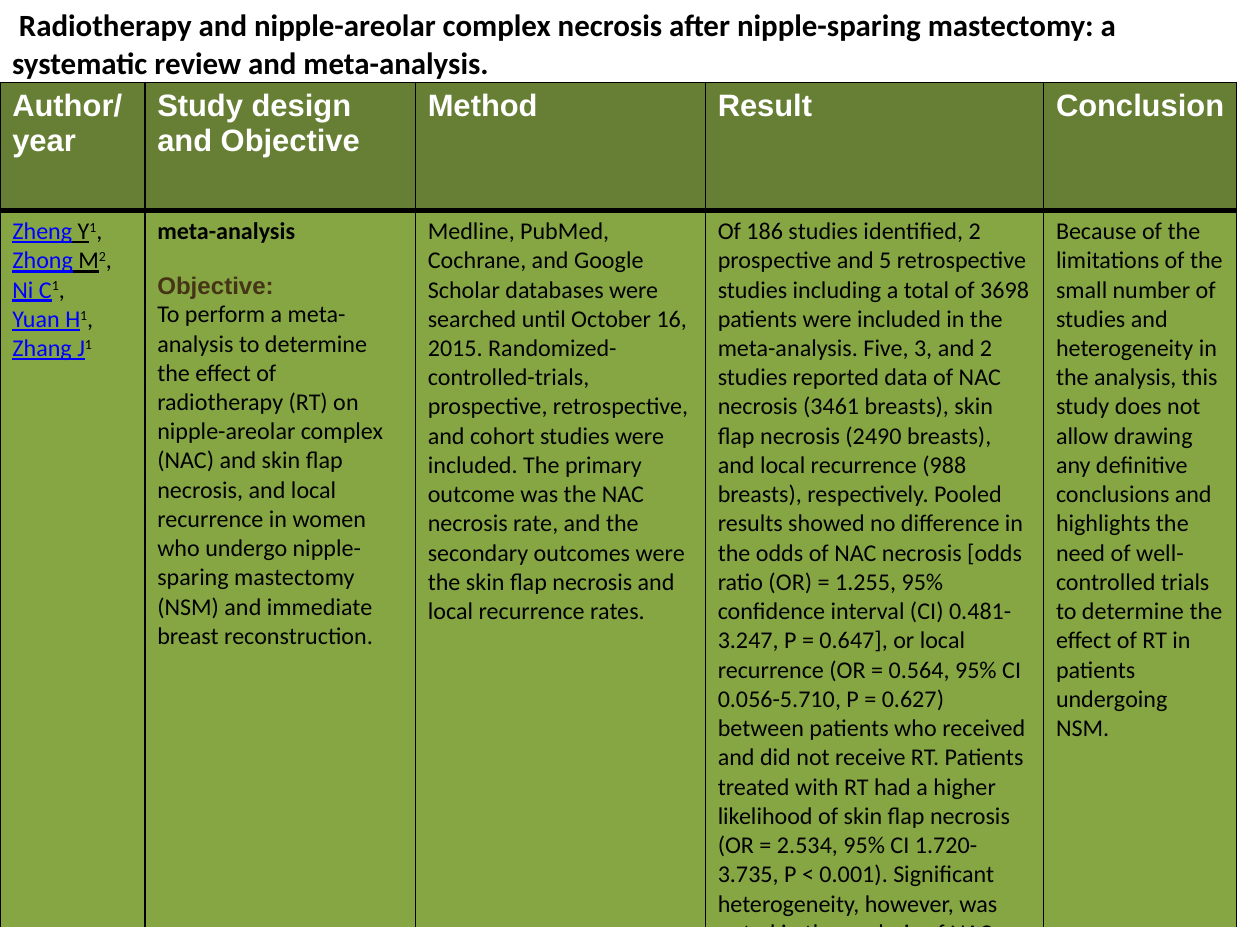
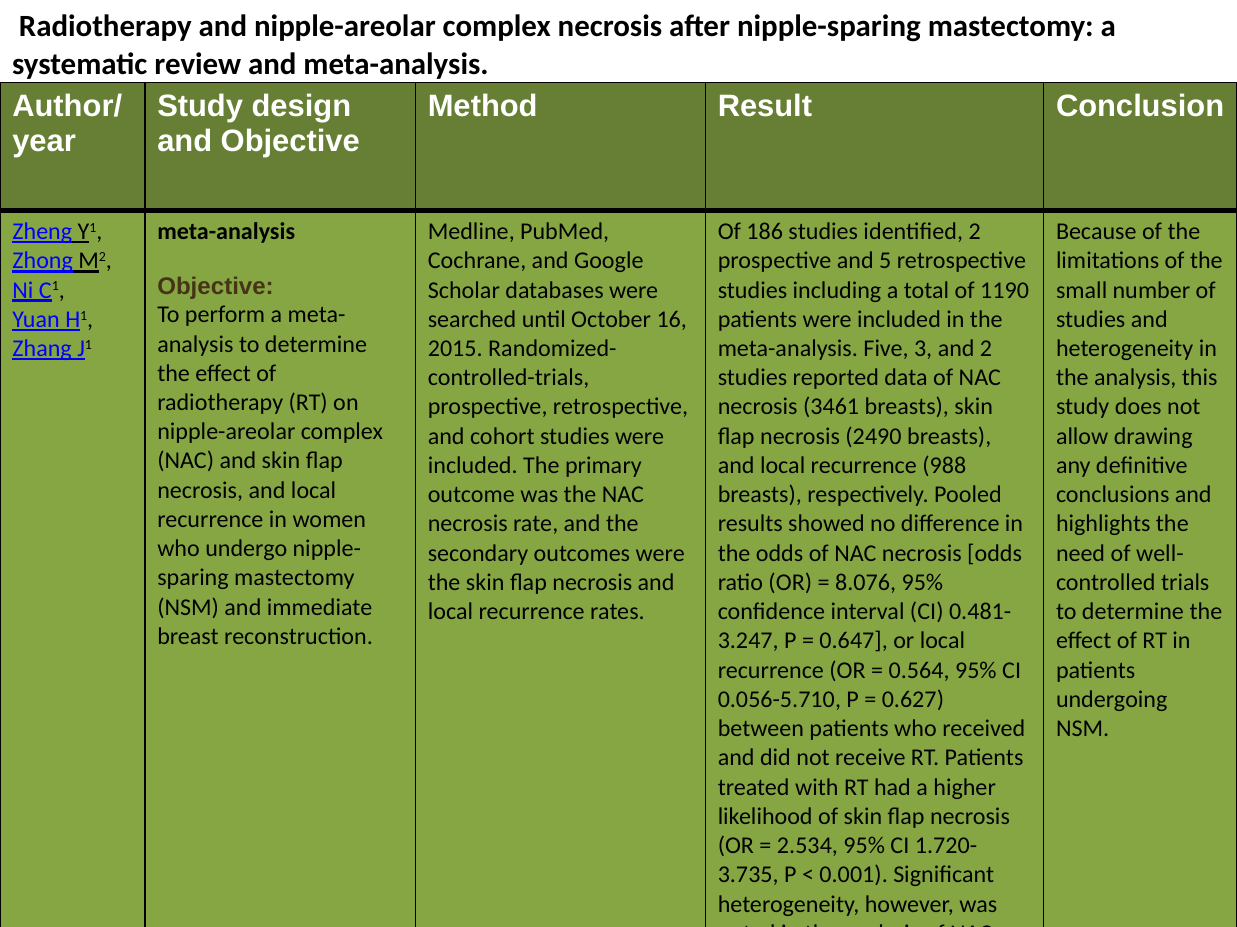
3698: 3698 -> 1190 (1005, 290)
1.255: 1.255 -> 8.076 (866, 583)
